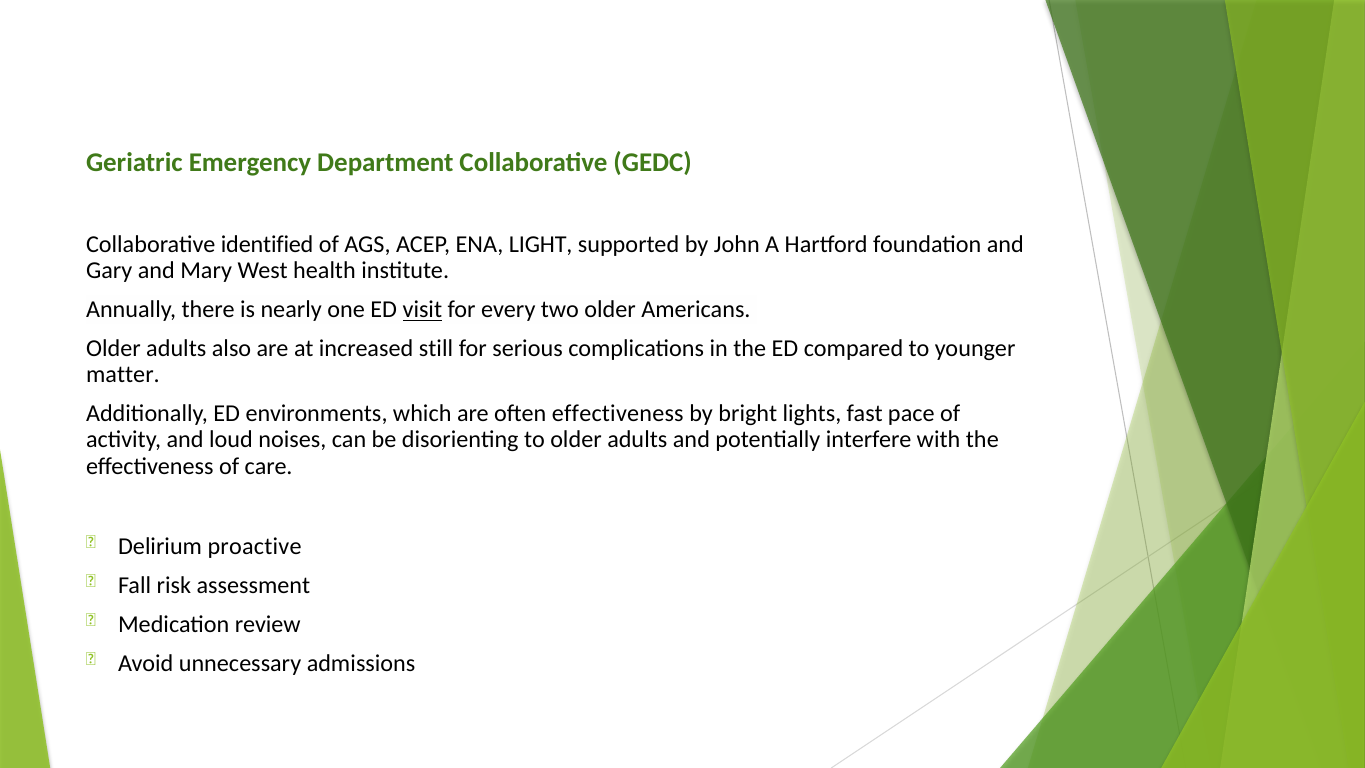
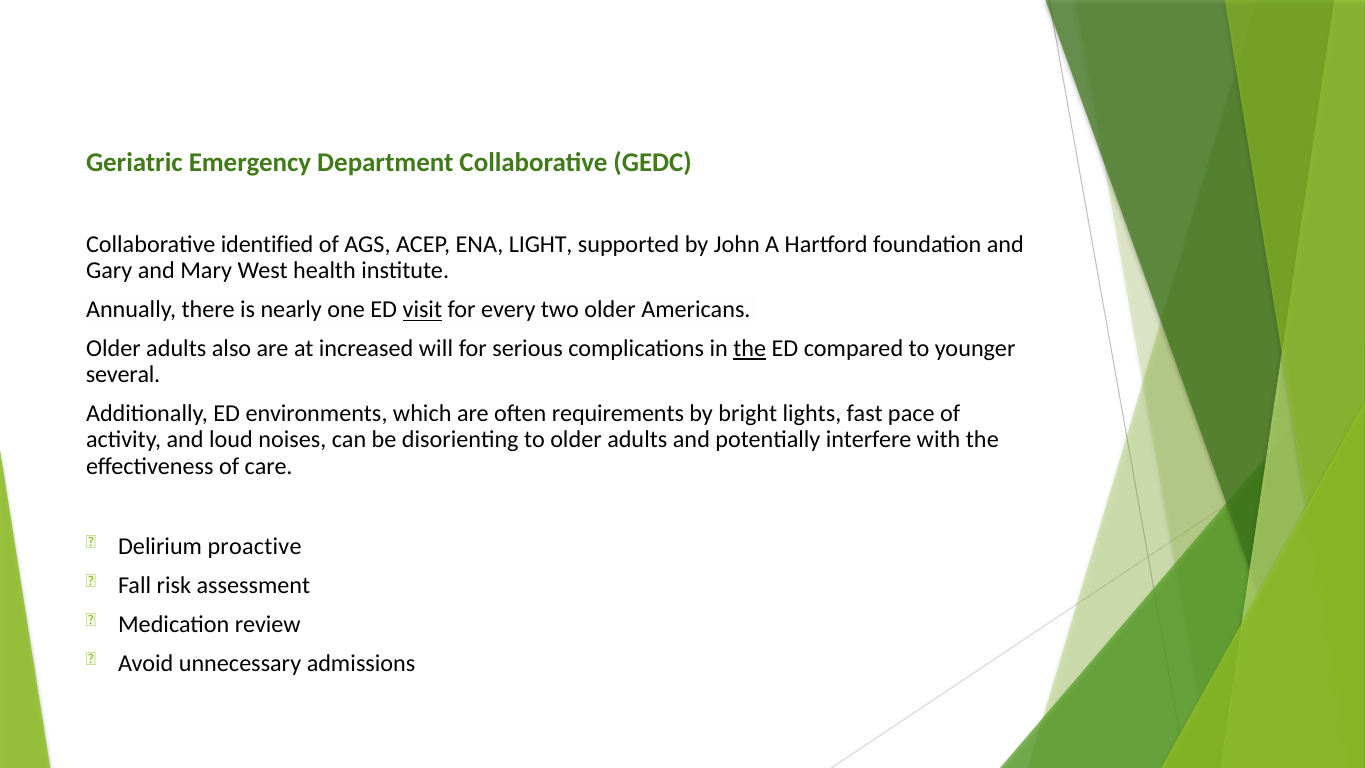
still: still -> will (436, 349)
the underline: none -> present (750, 349)
matter: matter -> several (123, 375)
often effectiveness: effectiveness -> requirements (618, 414)
